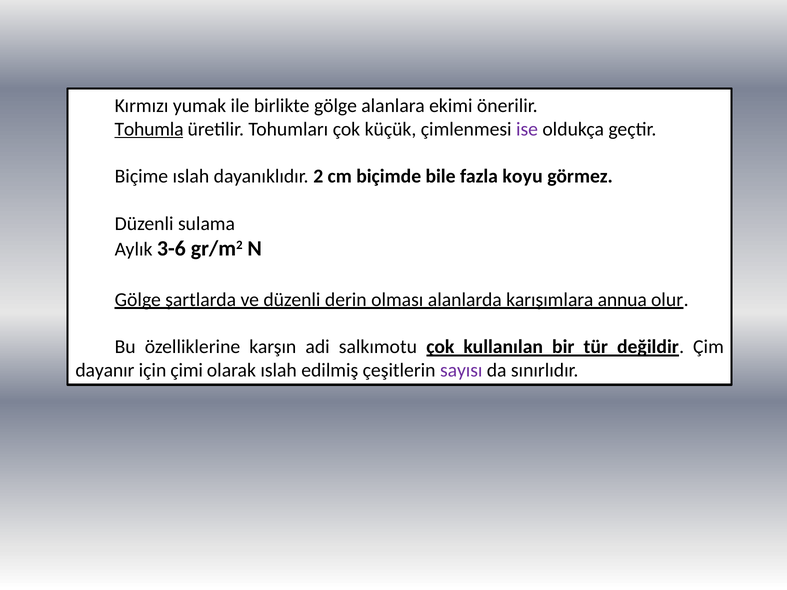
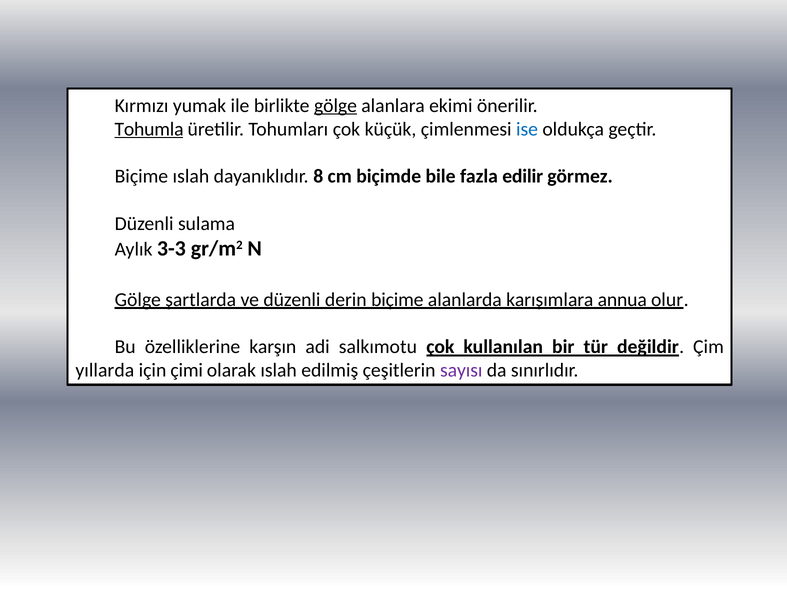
gölge underline: none -> present (335, 106)
ise colour: purple -> blue (527, 129)
2: 2 -> 8 (318, 176)
koyu: koyu -> edilir (523, 176)
3-6: 3-6 -> 3-3 (171, 249)
derin olması: olması -> biçime (397, 300)
dayanır: dayanır -> yıllarda (105, 371)
